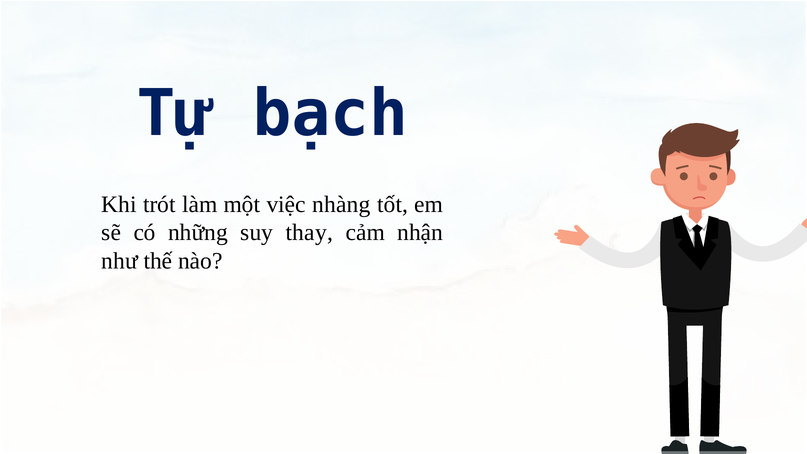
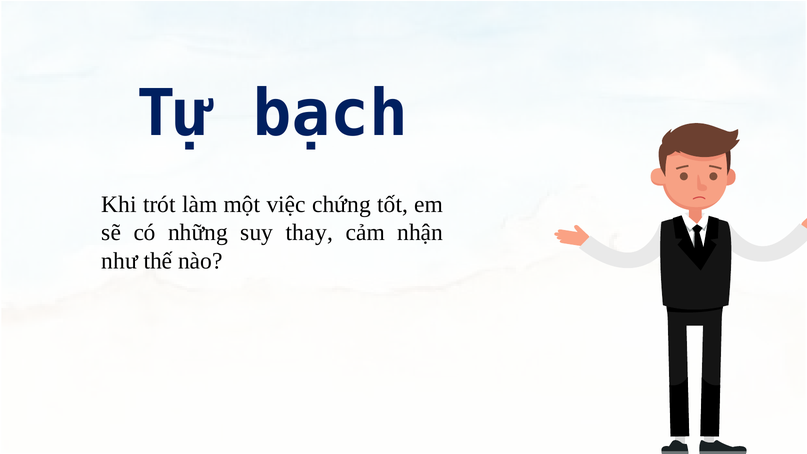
nhàng: nhàng -> chứng (341, 204)
